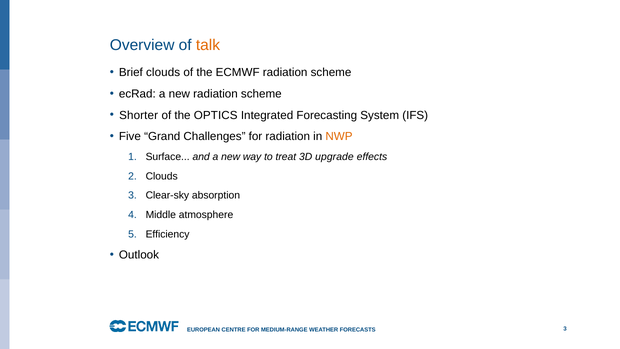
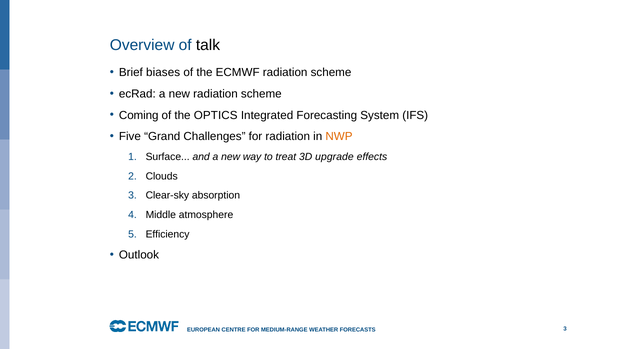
talk colour: orange -> black (208, 45)
Brief clouds: clouds -> biases (163, 73)
Shorter: Shorter -> Coming (139, 115)
